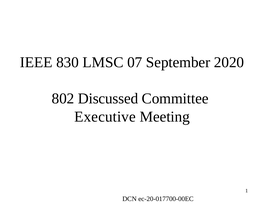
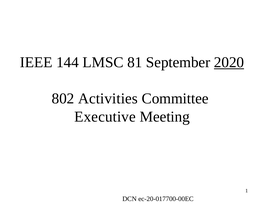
830: 830 -> 144 (68, 62)
07: 07 -> 81 (135, 62)
2020 underline: none -> present (229, 62)
Discussed: Discussed -> Activities (108, 98)
